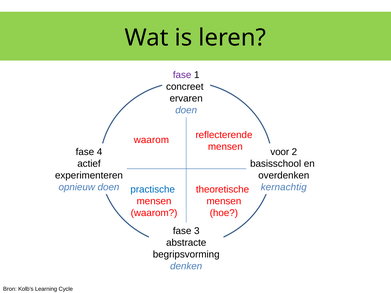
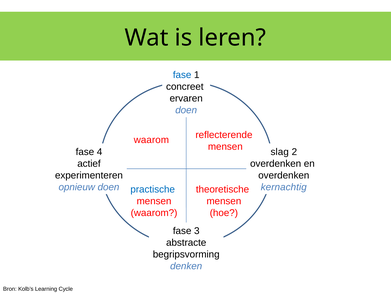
fase colour: purple -> blue (182, 75)
voor: voor -> slag (280, 152)
basisschool: basisschool -> overdenken (276, 164)
